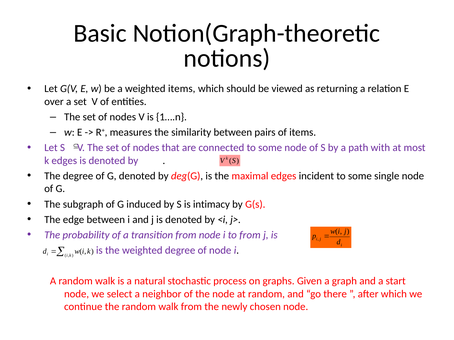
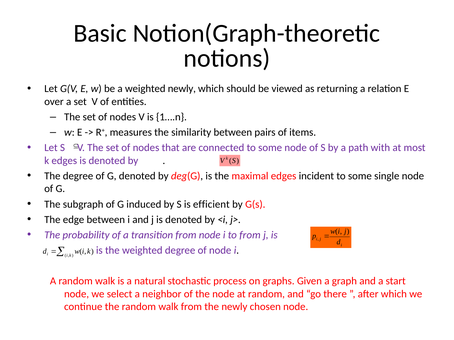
weighted items: items -> newly (182, 89)
intimacy: intimacy -> efficient (211, 204)
